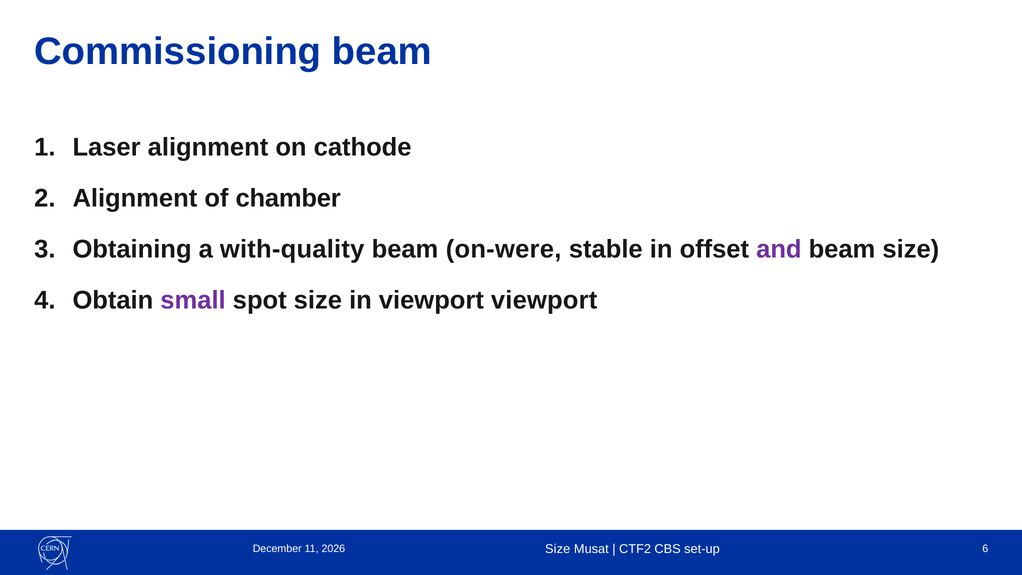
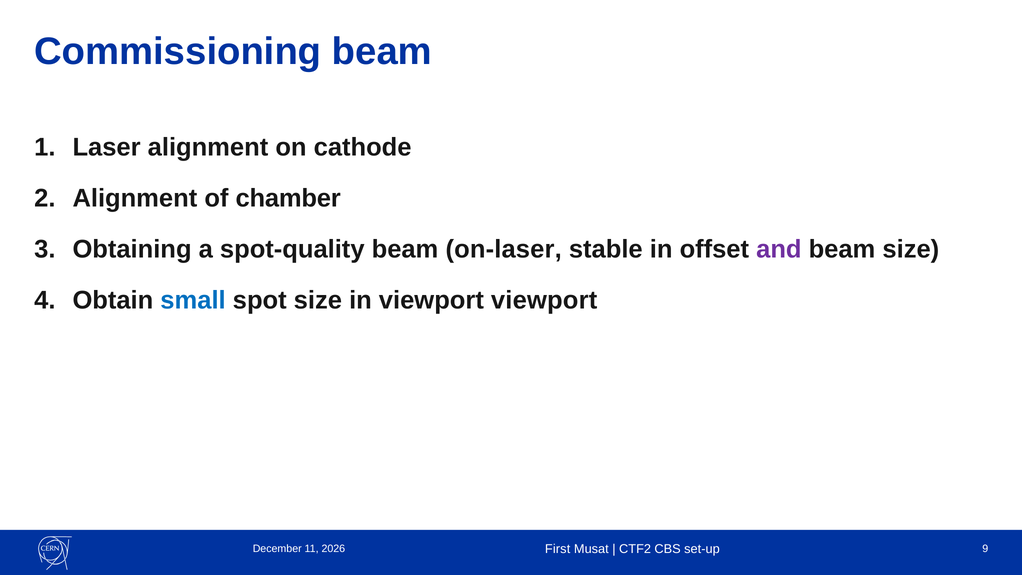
with-quality: with-quality -> spot-quality (292, 249)
on-were: on-were -> on-laser (504, 249)
small colour: purple -> blue (193, 300)
Size: Size -> First (558, 549)
6: 6 -> 9 (985, 549)
